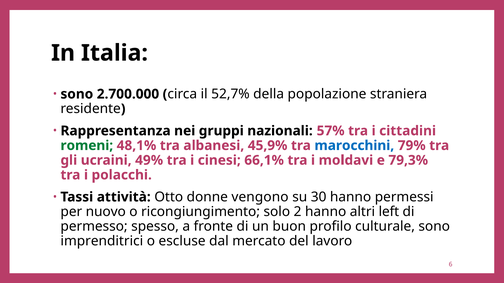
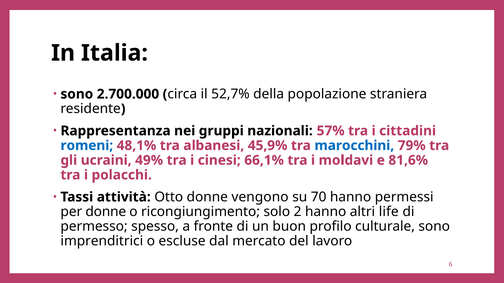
romeni colour: green -> blue (87, 146)
79,3%: 79,3% -> 81,6% (408, 161)
30: 30 -> 70 (319, 197)
per nuovo: nuovo -> donne (106, 212)
left: left -> life (389, 212)
